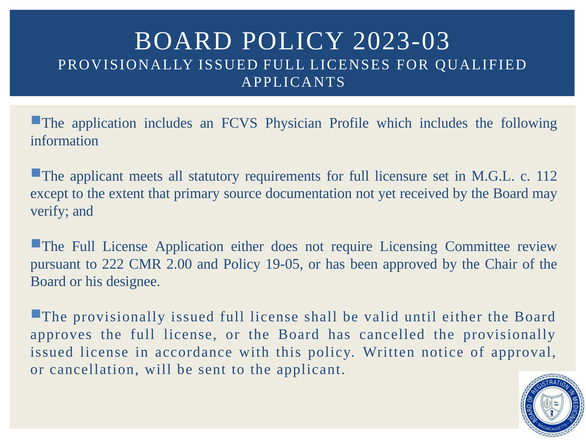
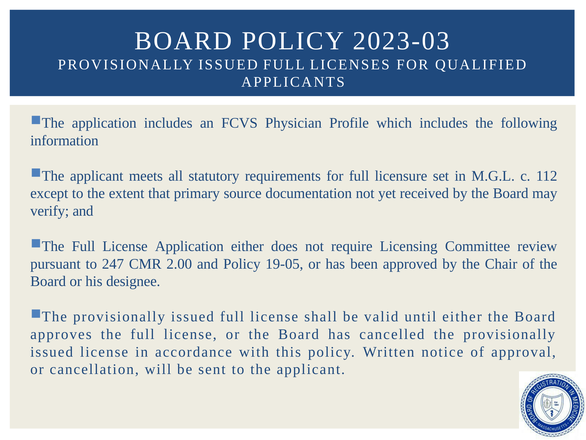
222: 222 -> 247 (113, 264)
